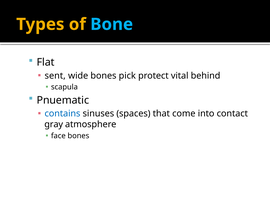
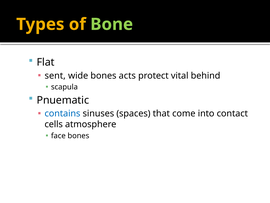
Bone colour: light blue -> light green (112, 24)
pick: pick -> acts (127, 76)
gray: gray -> cells (54, 124)
